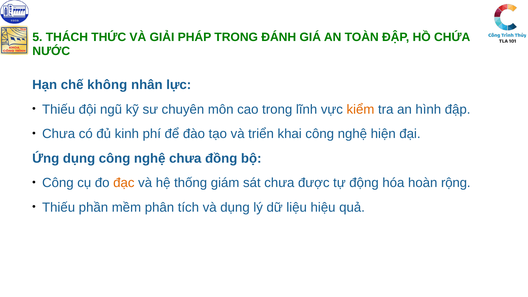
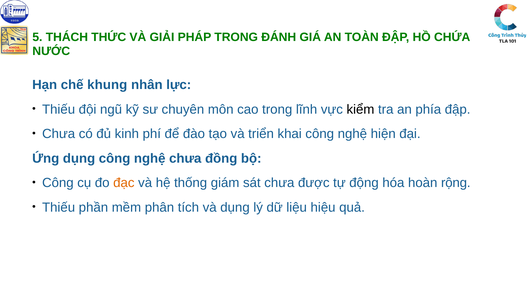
không: không -> khung (107, 85)
kiểm colour: orange -> black (360, 109)
hình: hình -> phía (428, 109)
